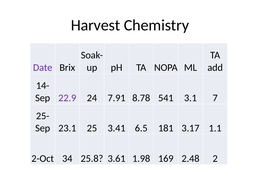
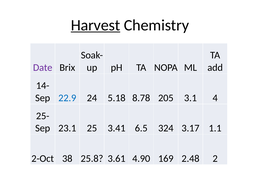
Harvest underline: none -> present (96, 25)
22.9 colour: purple -> blue (67, 98)
7.91: 7.91 -> 5.18 (117, 98)
541: 541 -> 205 (166, 98)
7: 7 -> 4 (215, 98)
181: 181 -> 324 (166, 128)
34: 34 -> 38 (67, 159)
1.98: 1.98 -> 4.90 (141, 159)
